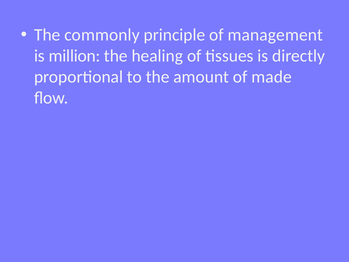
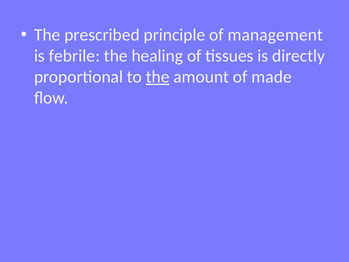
commonly: commonly -> prescribed (102, 35)
million: million -> febrile (74, 56)
the underline: none -> present (158, 77)
